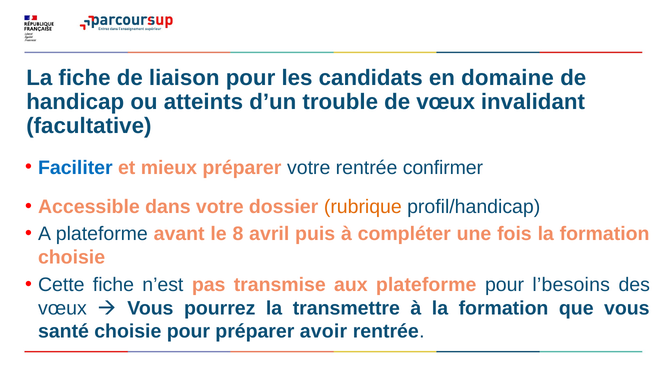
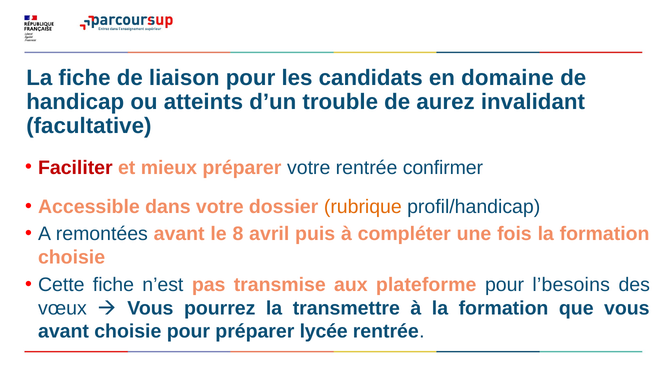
de vœux: vœux -> aurez (446, 102)
Faciliter colour: blue -> red (75, 168)
A plateforme: plateforme -> remontées (102, 234)
santé: santé -> avant (64, 332)
avoir: avoir -> lycée (324, 332)
